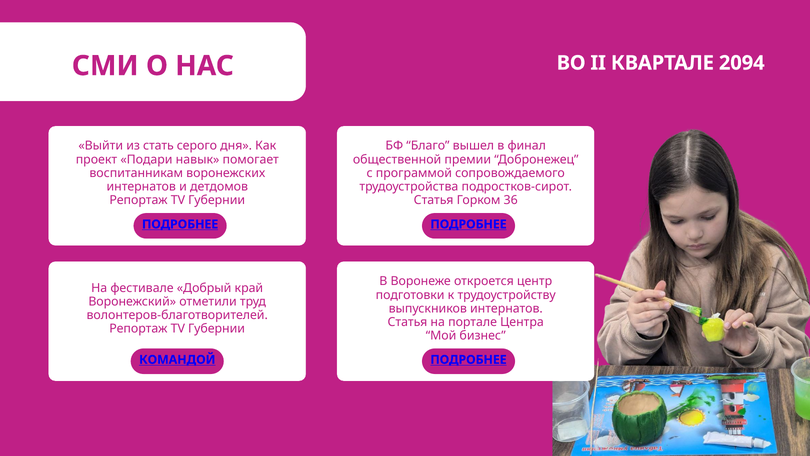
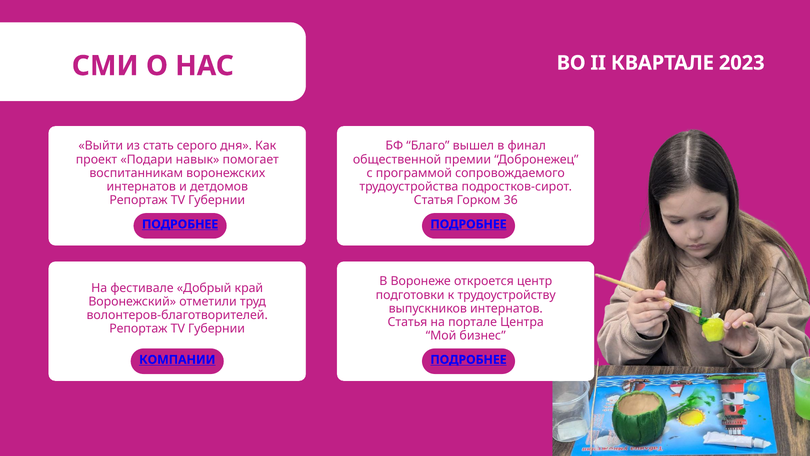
2094: 2094 -> 2023 (742, 63)
КОМАНДОЙ: КОМАНДОЙ -> КОМПАНИИ (177, 359)
